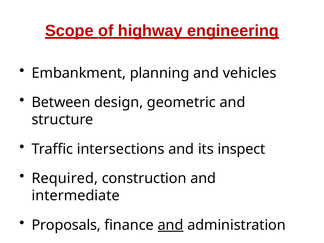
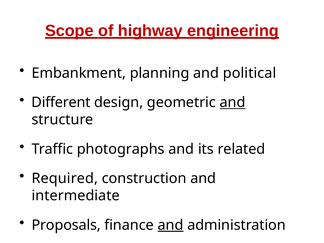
vehicles: vehicles -> political (250, 73)
Between: Between -> Different (61, 102)
and underline: none -> present (233, 102)
intersections: intersections -> photographs (121, 149)
inspect: inspect -> related (241, 149)
